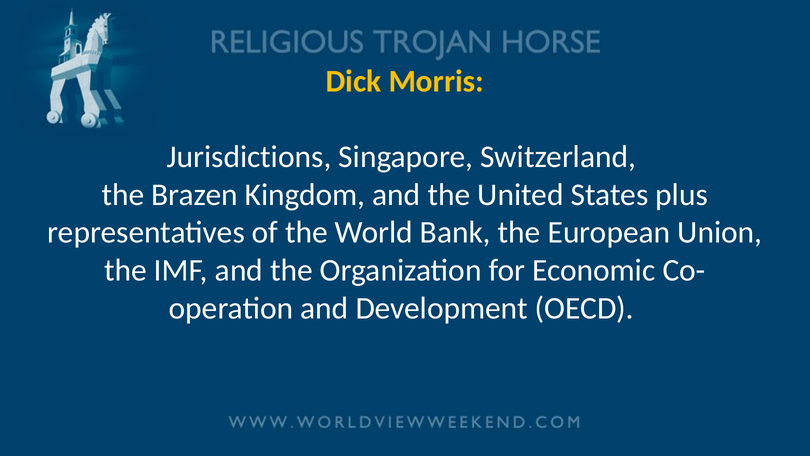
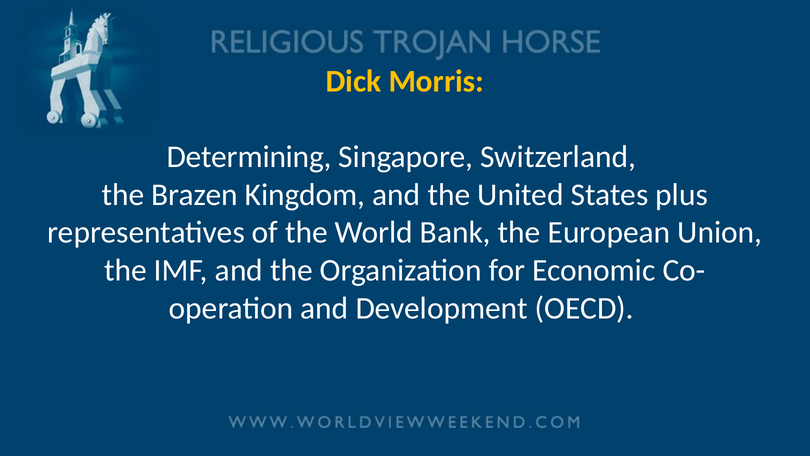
Jurisdictions: Jurisdictions -> Determining (249, 157)
